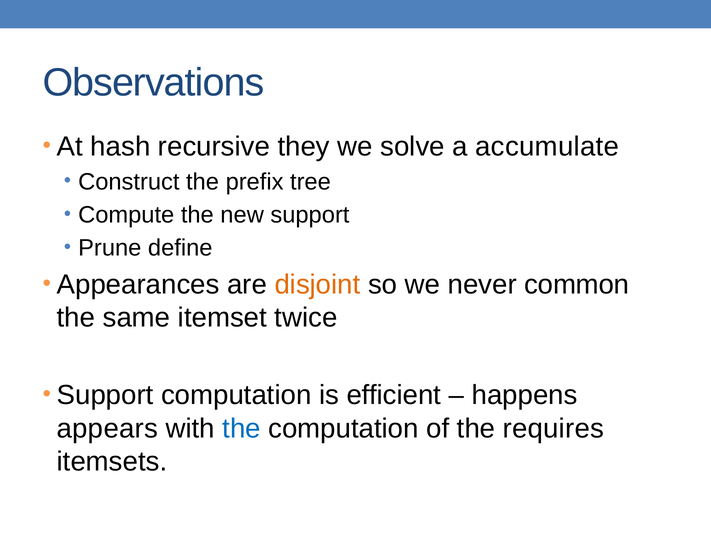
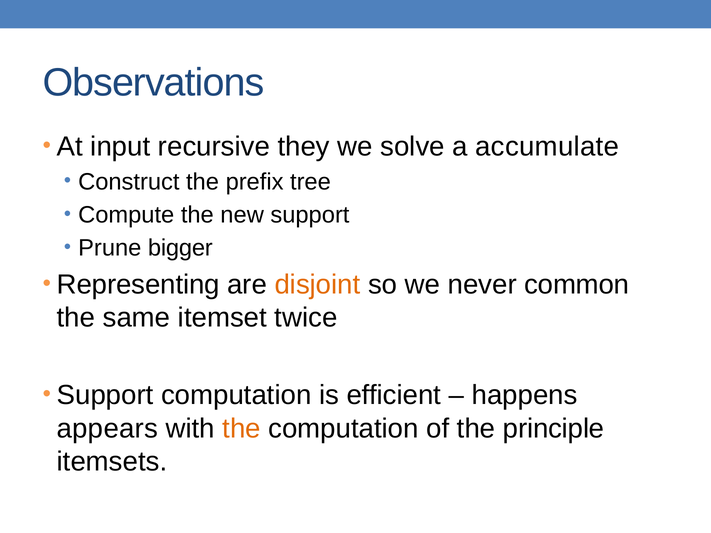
hash: hash -> input (120, 147)
define: define -> bigger (180, 248)
Appearances: Appearances -> Representing (138, 285)
the colour: blue -> orange (242, 429)
requires: requires -> principle (554, 429)
